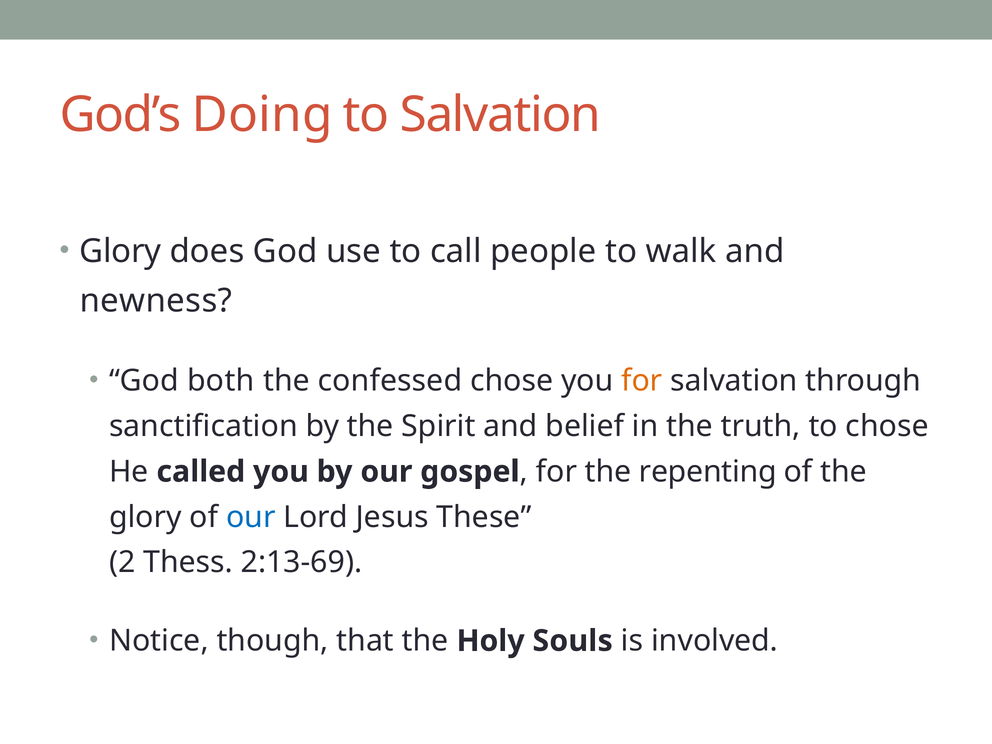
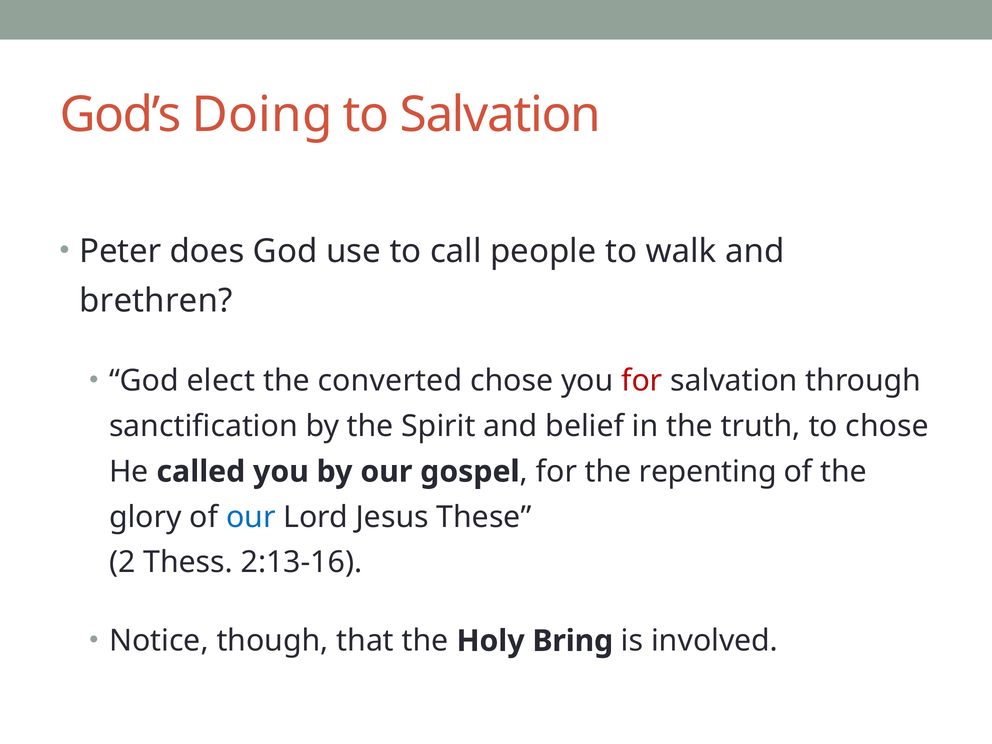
Glory: Glory -> Peter (120, 251)
newness: newness -> brethren (156, 301)
both: both -> elect (221, 381)
confessed: confessed -> converted (390, 381)
for colour: orange -> red (642, 381)
2:13-69: 2:13-69 -> 2:13-16 (302, 562)
Souls: Souls -> Bring (573, 641)
